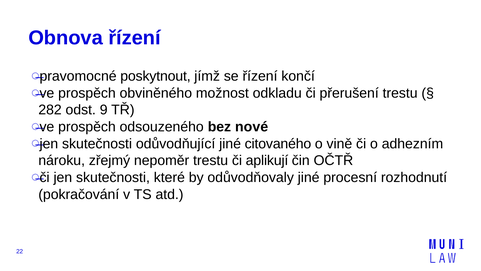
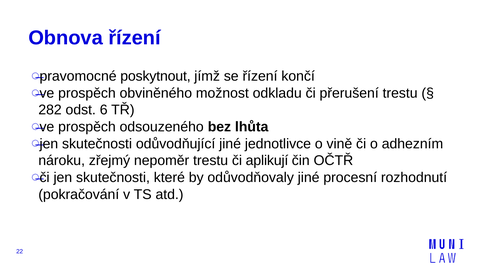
9: 9 -> 6 (104, 110)
nové: nové -> lhůta (252, 127)
citovaného: citovaného -> jednotlivce (278, 144)
